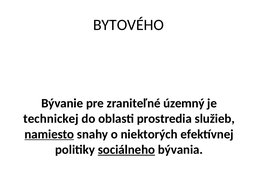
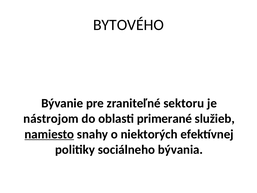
územný: územný -> sektoru (184, 103)
technickej: technickej -> nástrojom (51, 119)
prostredia: prostredia -> primerané (164, 119)
sociálneho underline: present -> none (126, 149)
